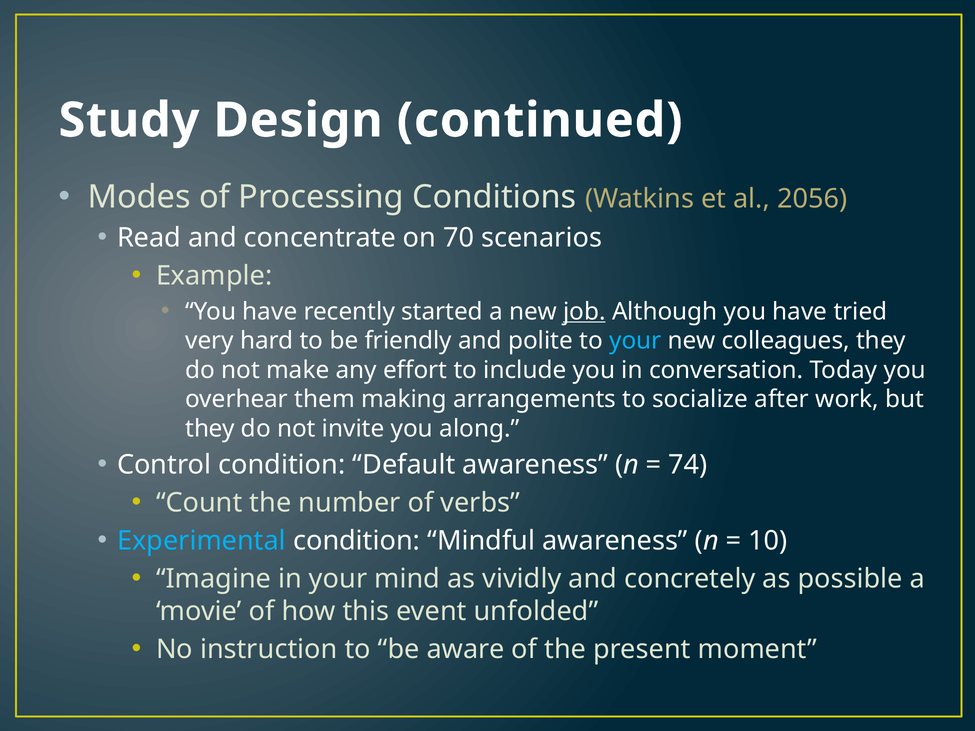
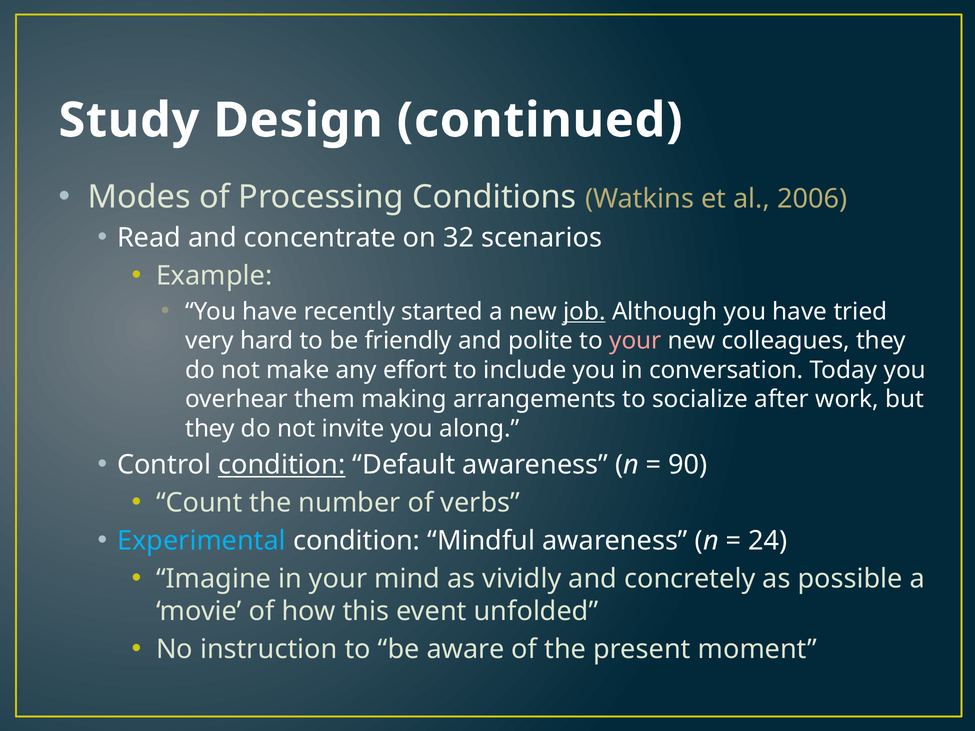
2056: 2056 -> 2006 (812, 199)
70: 70 -> 32 (459, 238)
your colour: light blue -> pink (635, 341)
condition underline: none -> present (282, 465)
74: 74 -> 90 (688, 465)
10: 10 -> 24 (768, 541)
